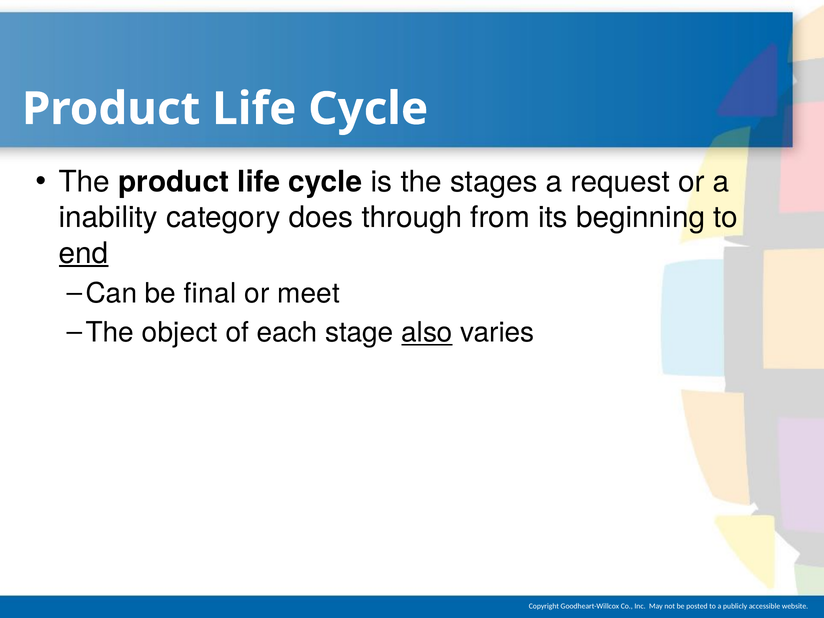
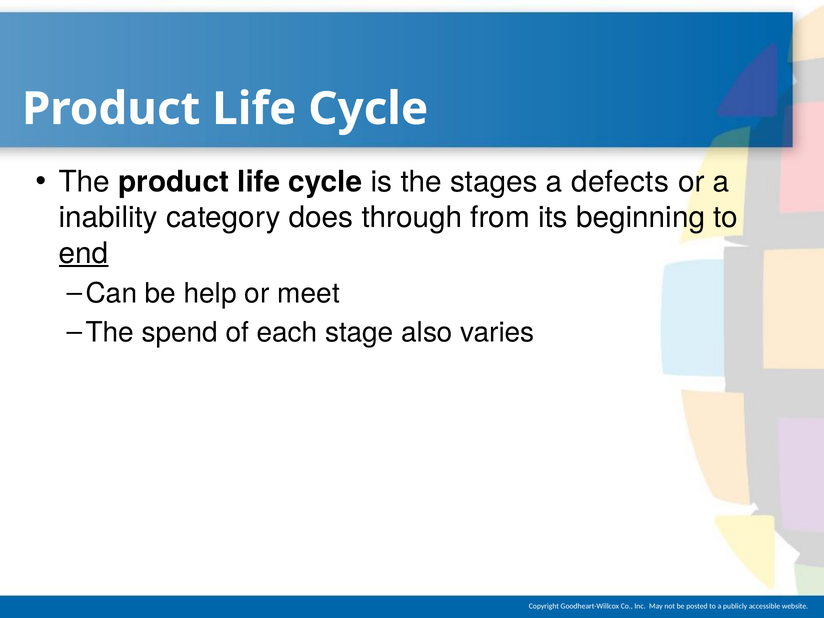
request: request -> defects (620, 182)
final: final -> help (210, 293)
object: object -> spend (180, 333)
also underline: present -> none (427, 333)
